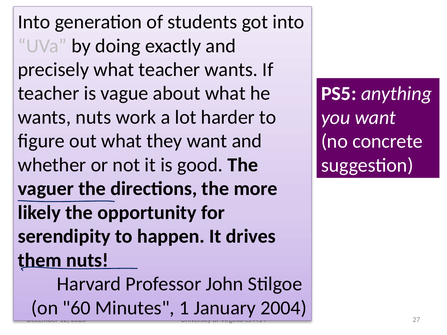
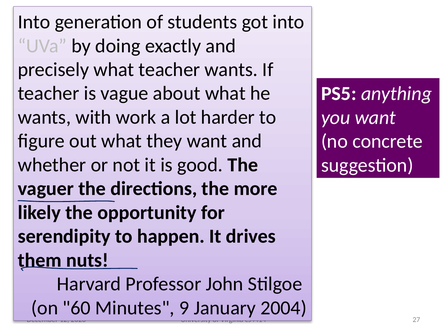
wants nuts: nuts -> with (93, 117)
1: 1 -> 9 (184, 308)
